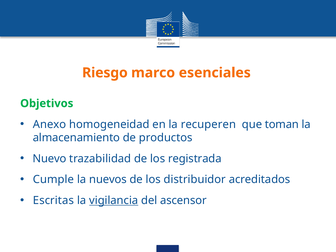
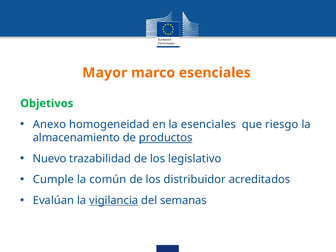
Riesgo: Riesgo -> Mayor (105, 73)
la recuperen: recuperen -> esenciales (208, 124)
toman: toman -> riesgo (282, 124)
productos underline: none -> present (166, 138)
registrada: registrada -> legislativo (195, 159)
nuevos: nuevos -> común (108, 180)
Escritas: Escritas -> Evalúan (53, 200)
ascensor: ascensor -> semanas (183, 200)
